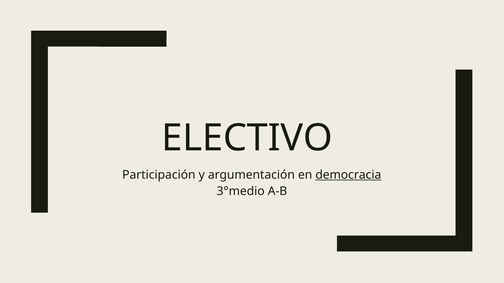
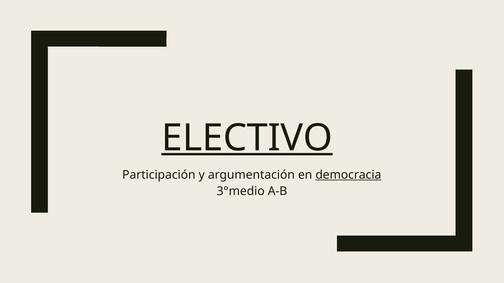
ELECTIVO underline: none -> present (247, 138)
